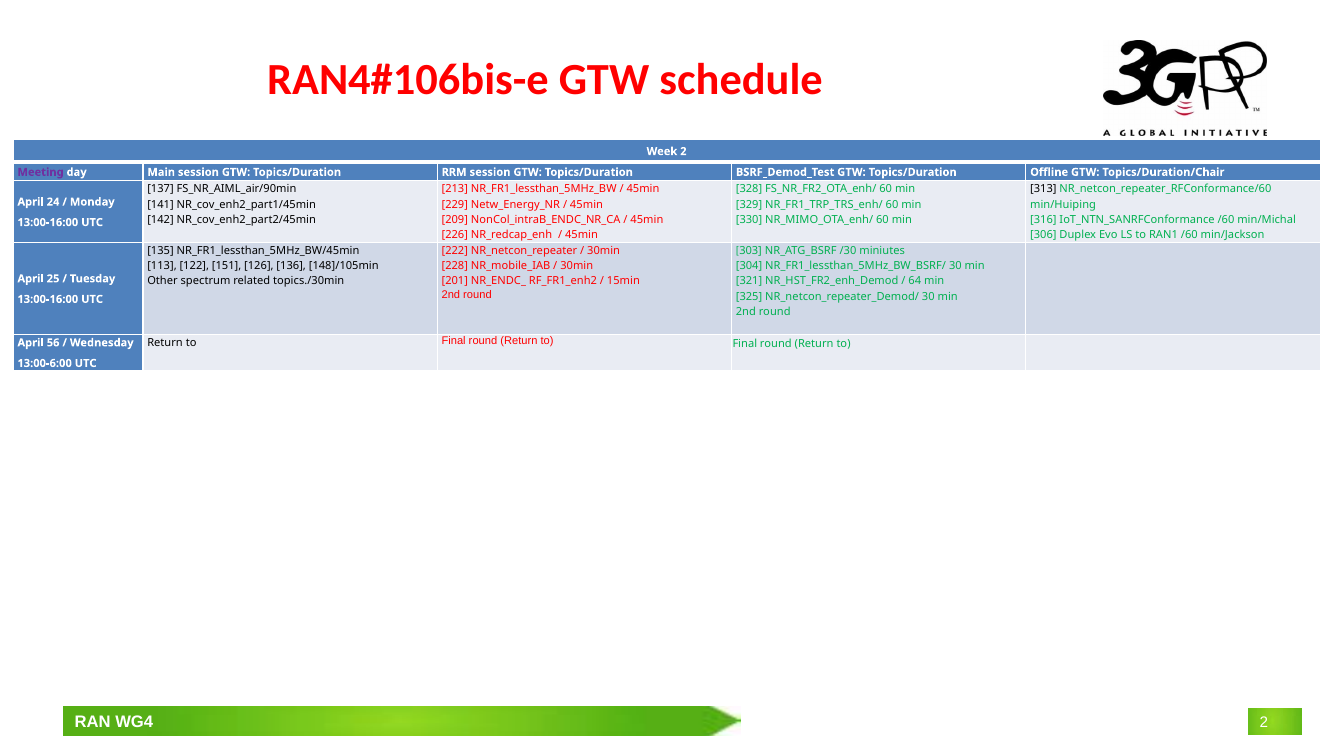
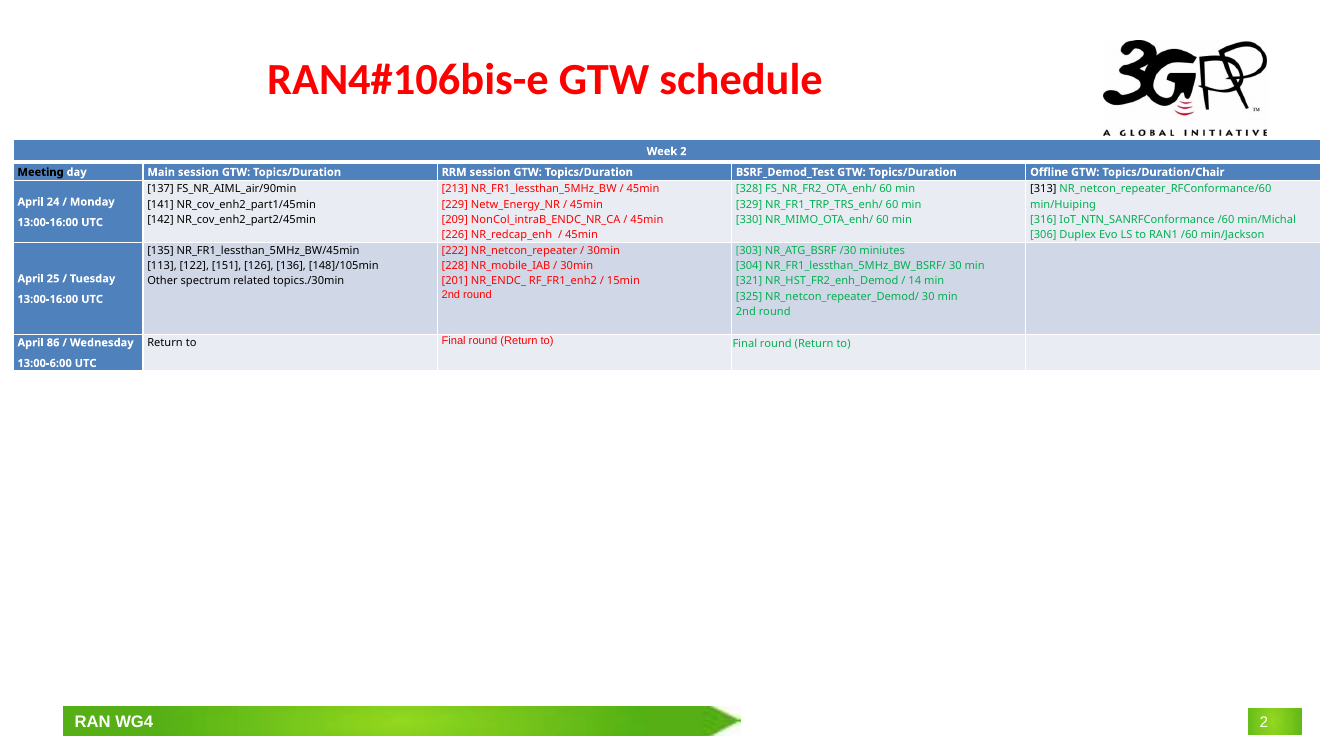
Meeting colour: purple -> black (41, 172)
64: 64 -> 14 (915, 281)
56: 56 -> 86 (53, 343)
